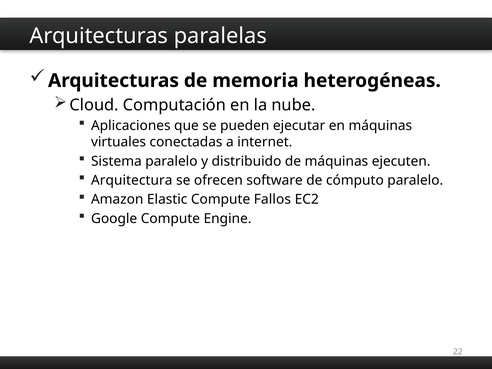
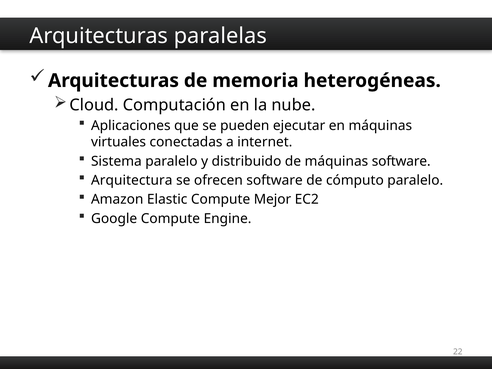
máquinas ejecuten: ejecuten -> software (401, 161)
Fallos: Fallos -> Mejor (272, 199)
